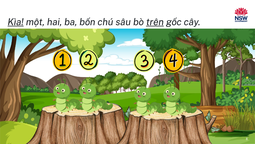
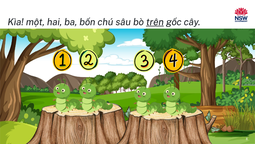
Kìa underline: present -> none (16, 22)
